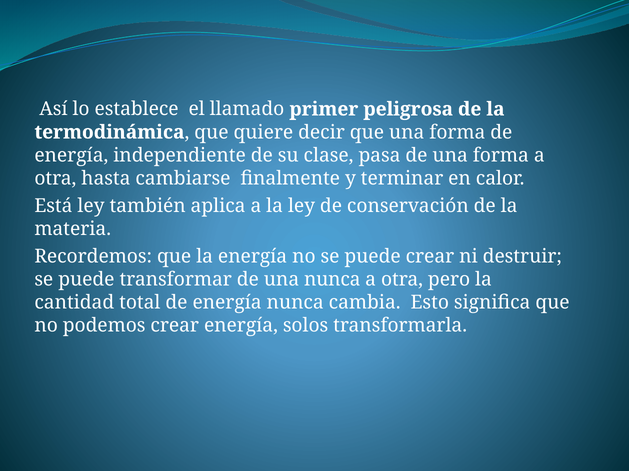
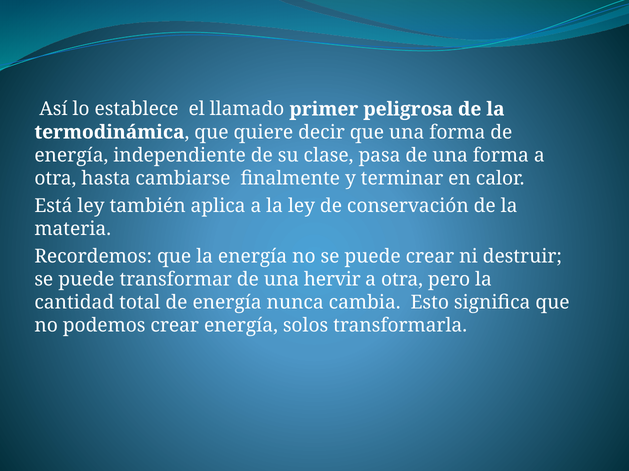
una nunca: nunca -> hervir (332, 280)
